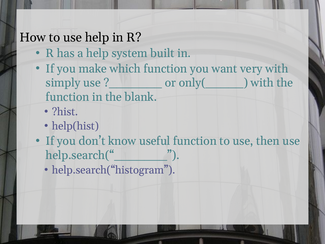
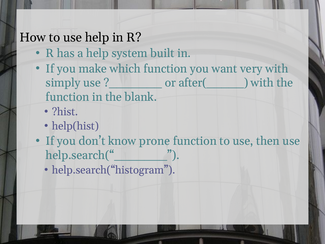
only(_____: only(_____ -> after(_____ (213, 83)
useful: useful -> prone (155, 141)
